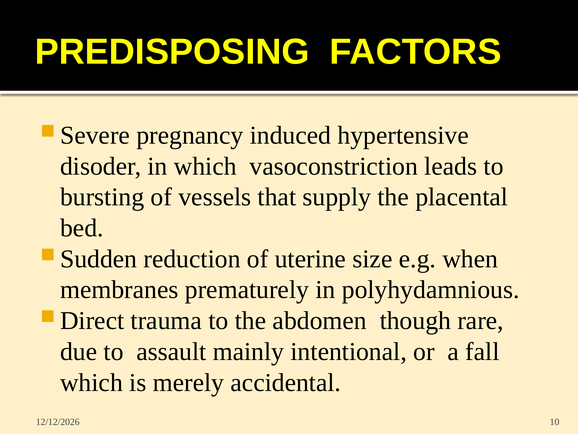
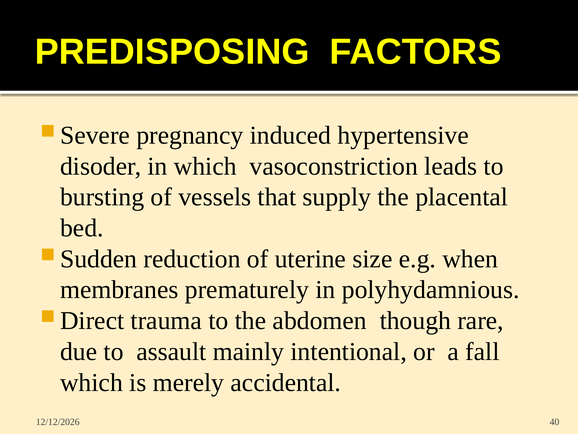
10: 10 -> 40 (555, 422)
